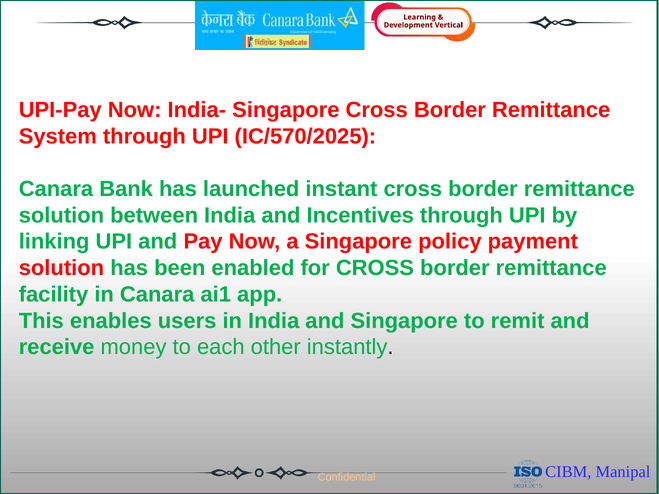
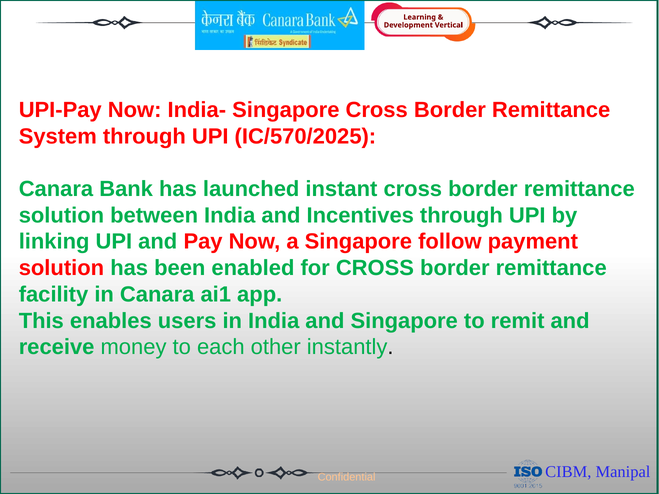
policy: policy -> follow (450, 242)
